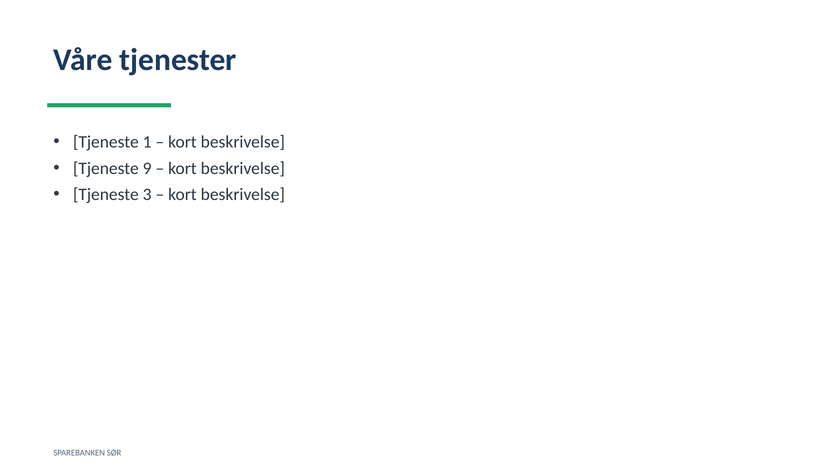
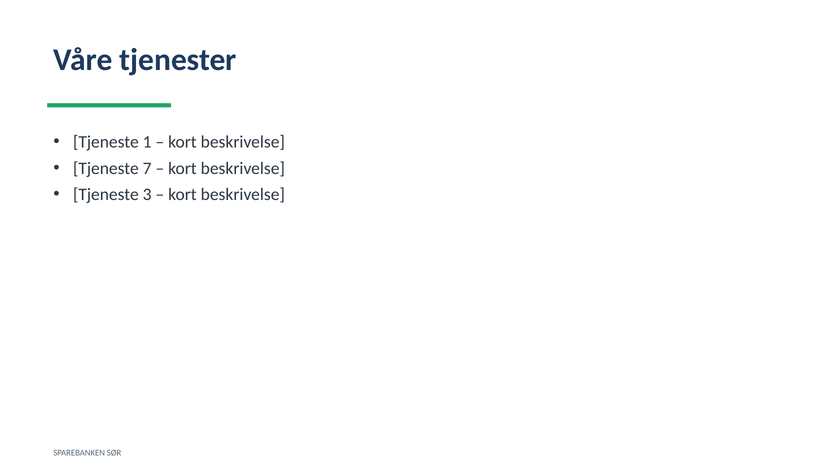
9: 9 -> 7 (147, 168)
